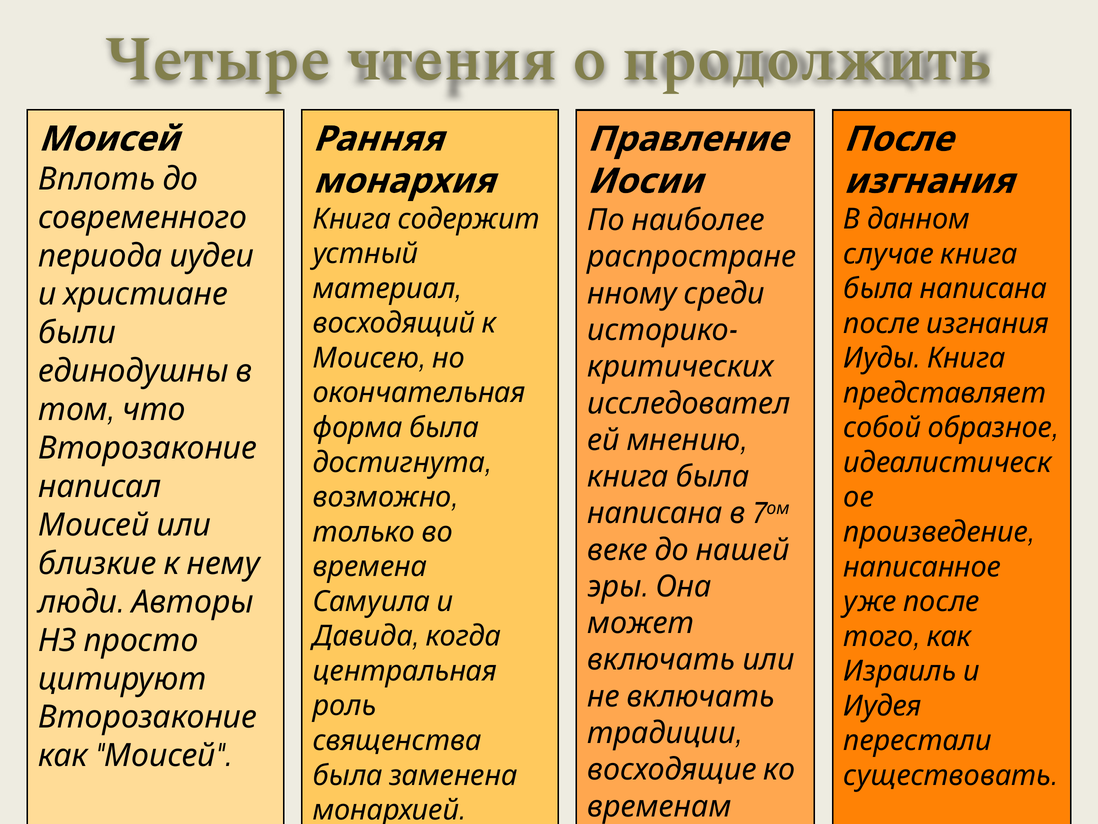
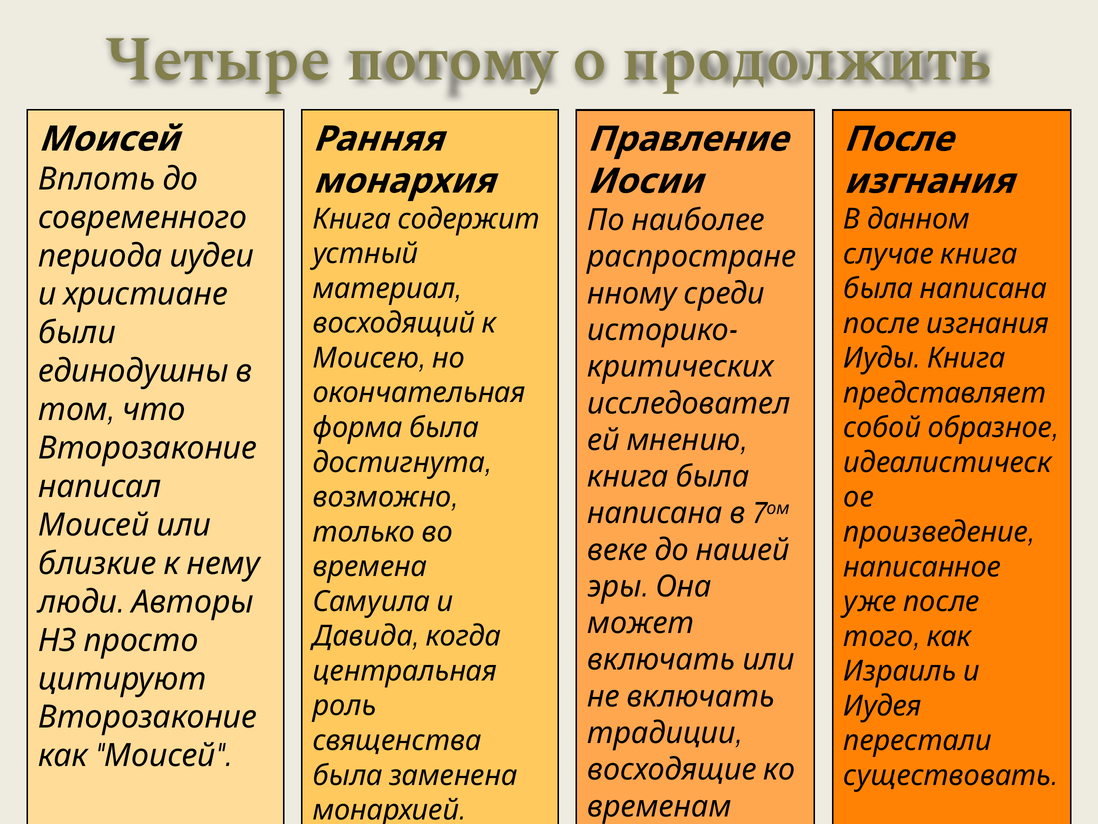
чтения: чтения -> потому (452, 59)
